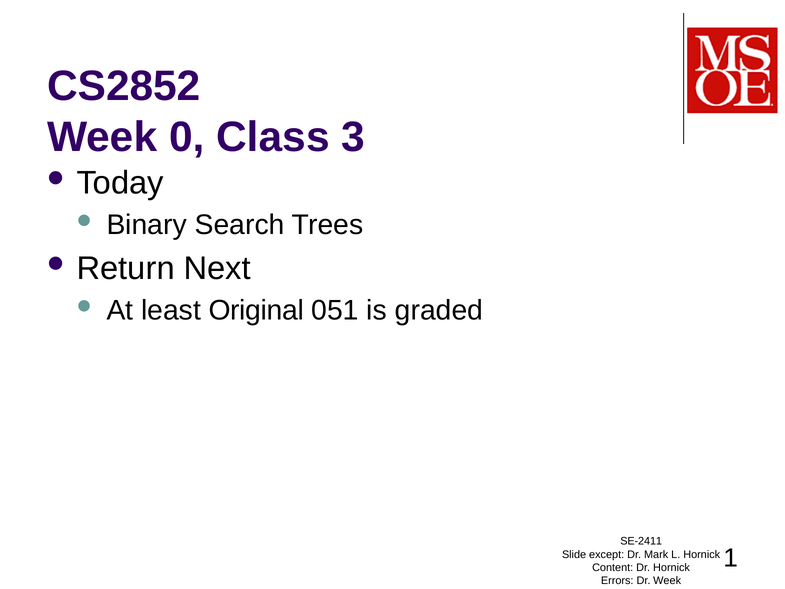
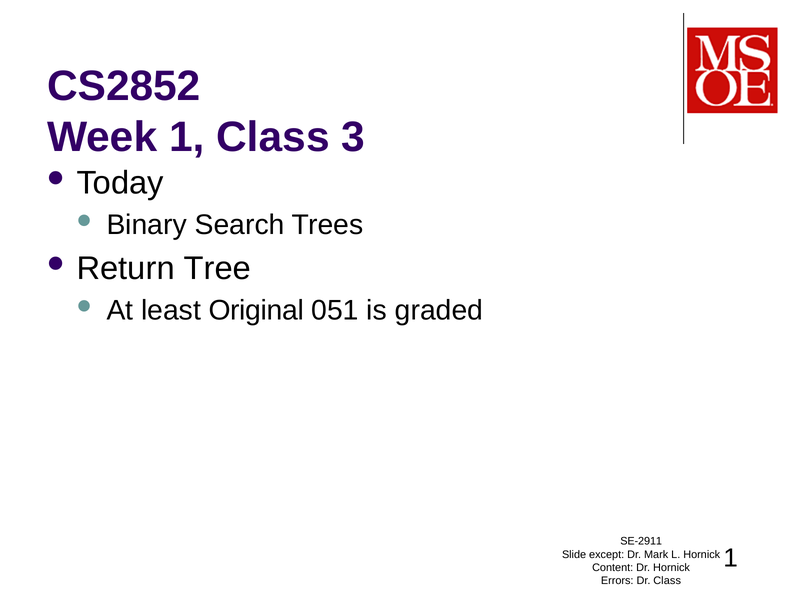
Week 0: 0 -> 1 (187, 137)
Next: Next -> Tree (217, 268)
SE-2411: SE-2411 -> SE-2911 (641, 541)
Dr Week: Week -> Class (667, 580)
